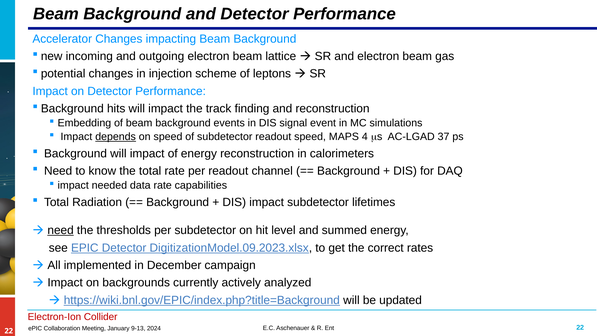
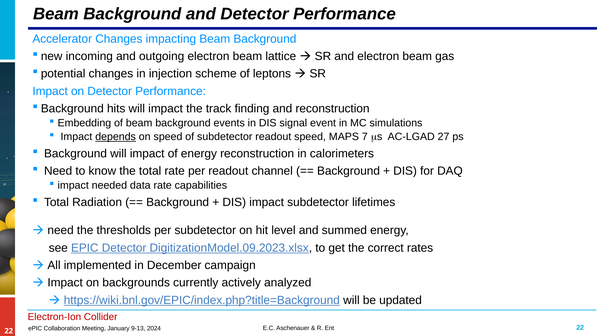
4: 4 -> 7 (365, 137)
37: 37 -> 27 (444, 137)
need underline: present -> none (61, 230)
